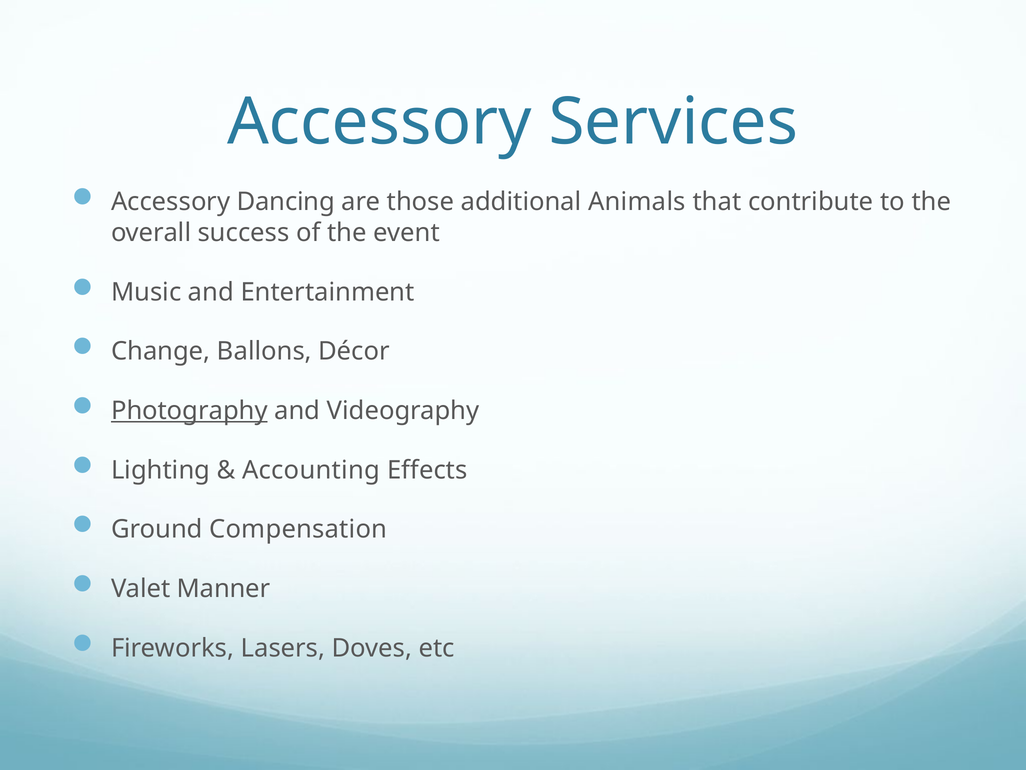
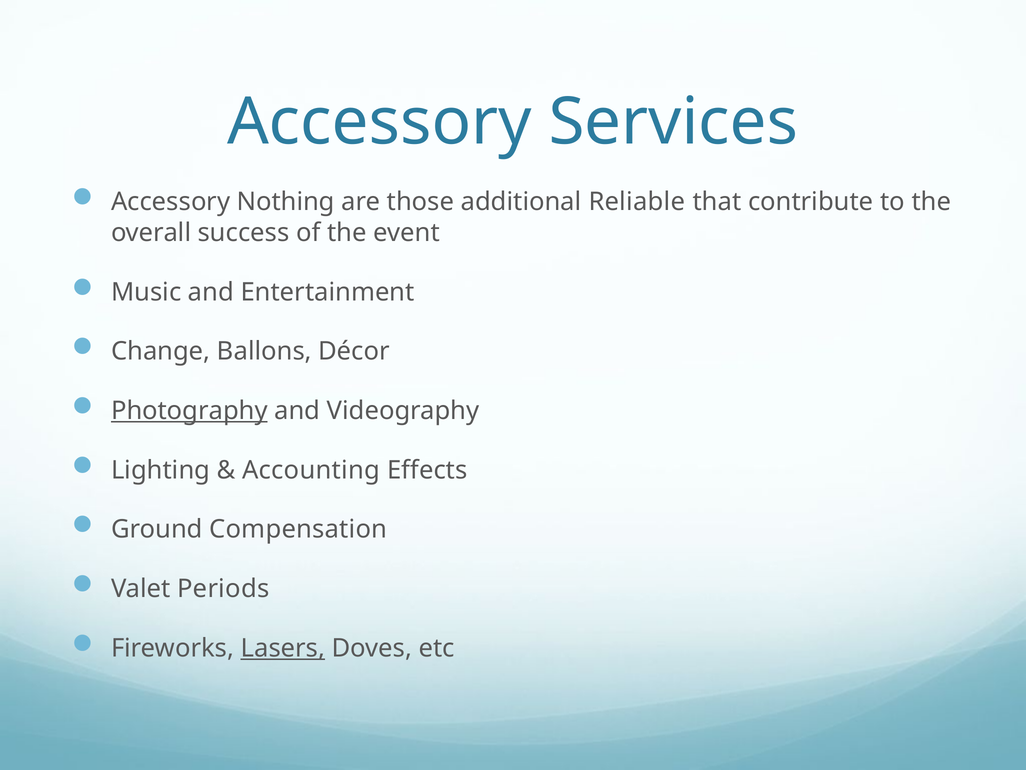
Dancing: Dancing -> Nothing (286, 202)
Animals: Animals -> Reliable (637, 202)
Manner: Manner -> Periods (223, 588)
Lasers underline: none -> present (283, 648)
